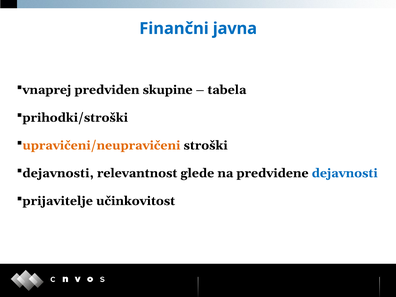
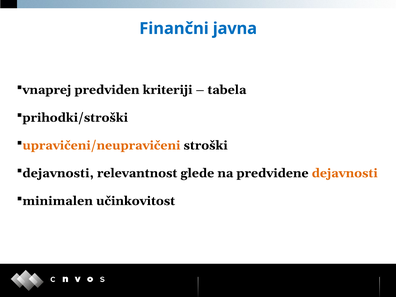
skupine: skupine -> kriteriji (168, 90)
dejavnosti colour: blue -> orange (345, 173)
prijavitelje: prijavitelje -> minimalen (58, 201)
